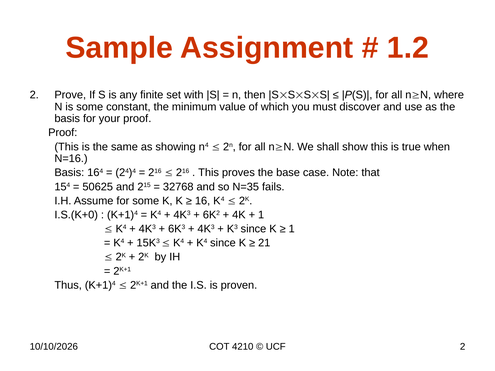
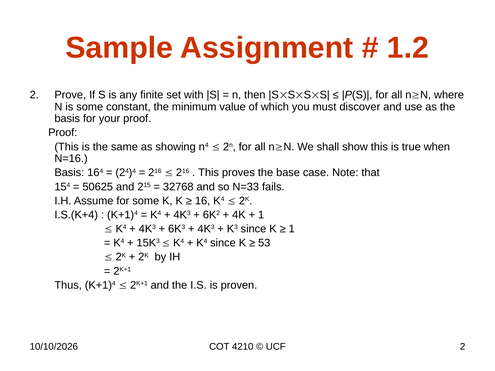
N=35: N=35 -> N=33 (246, 187)
I.S.(K+0: I.S.(K+0 -> I.S.(K+4 (76, 215)
21: 21 -> 53 (264, 243)
